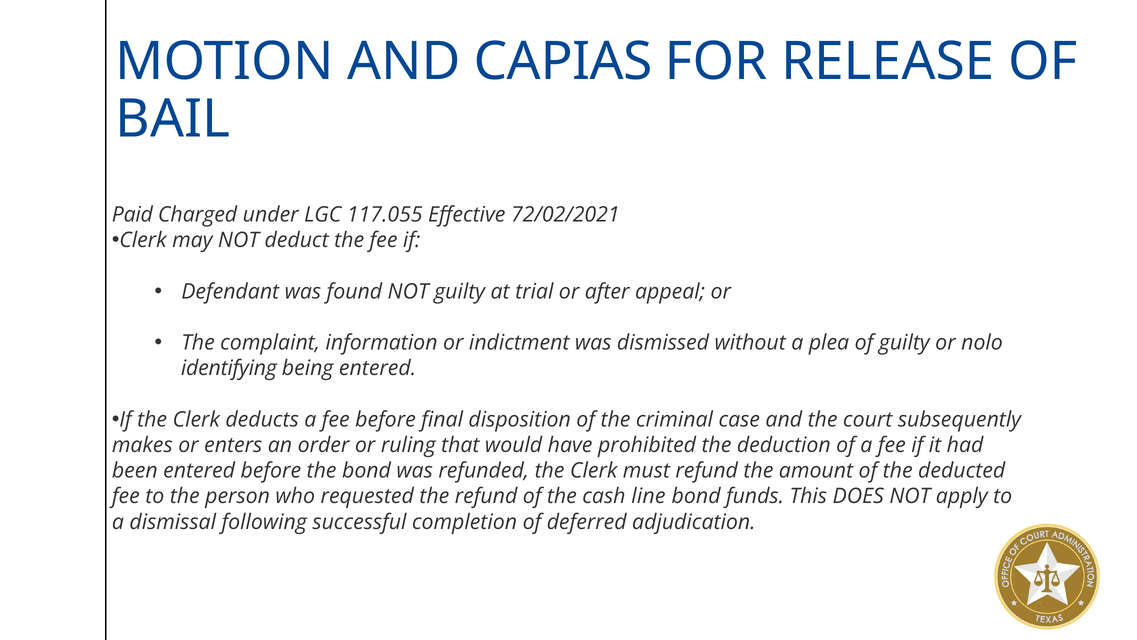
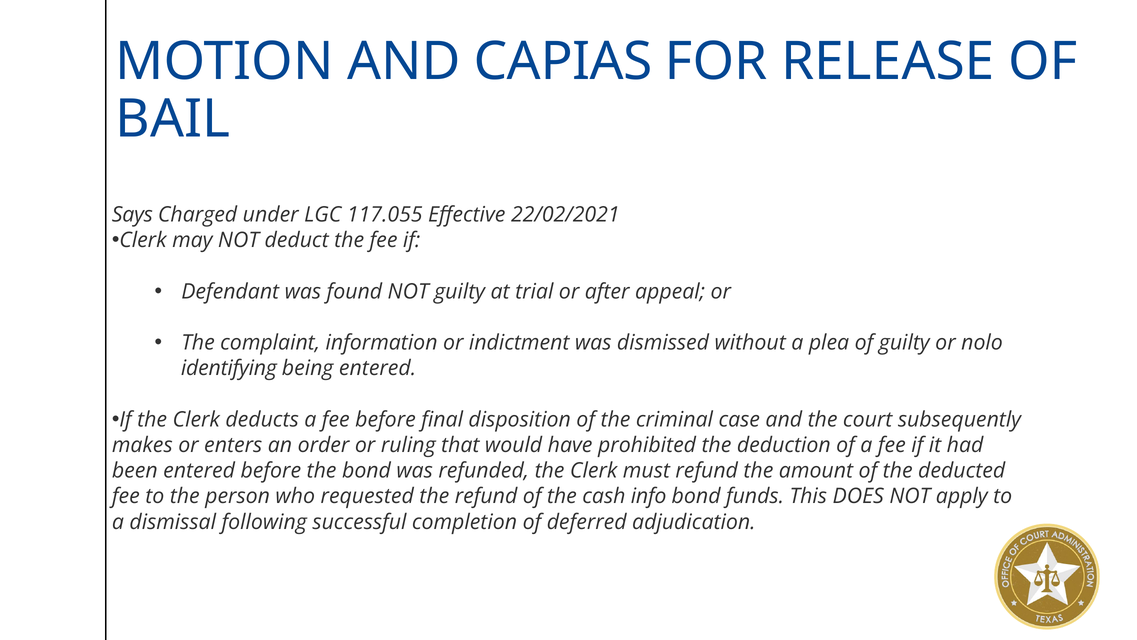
Paid: Paid -> Says (132, 215)
72/02/2021: 72/02/2021 -> 22/02/2021 (565, 215)
line: line -> info (649, 496)
